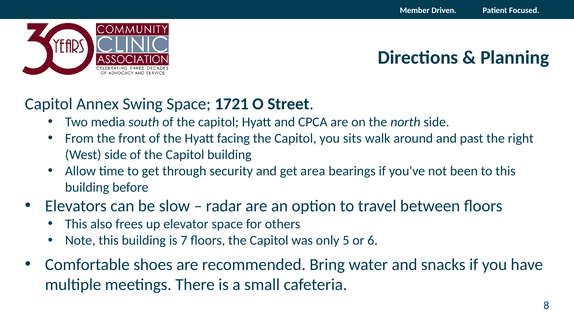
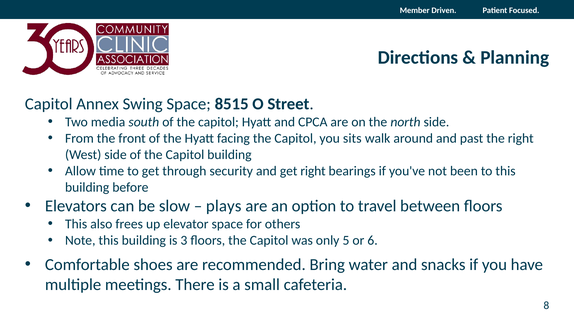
1721: 1721 -> 8515 (232, 104)
get area: area -> right (313, 171)
radar: radar -> plays (224, 206)
7: 7 -> 3 (184, 240)
